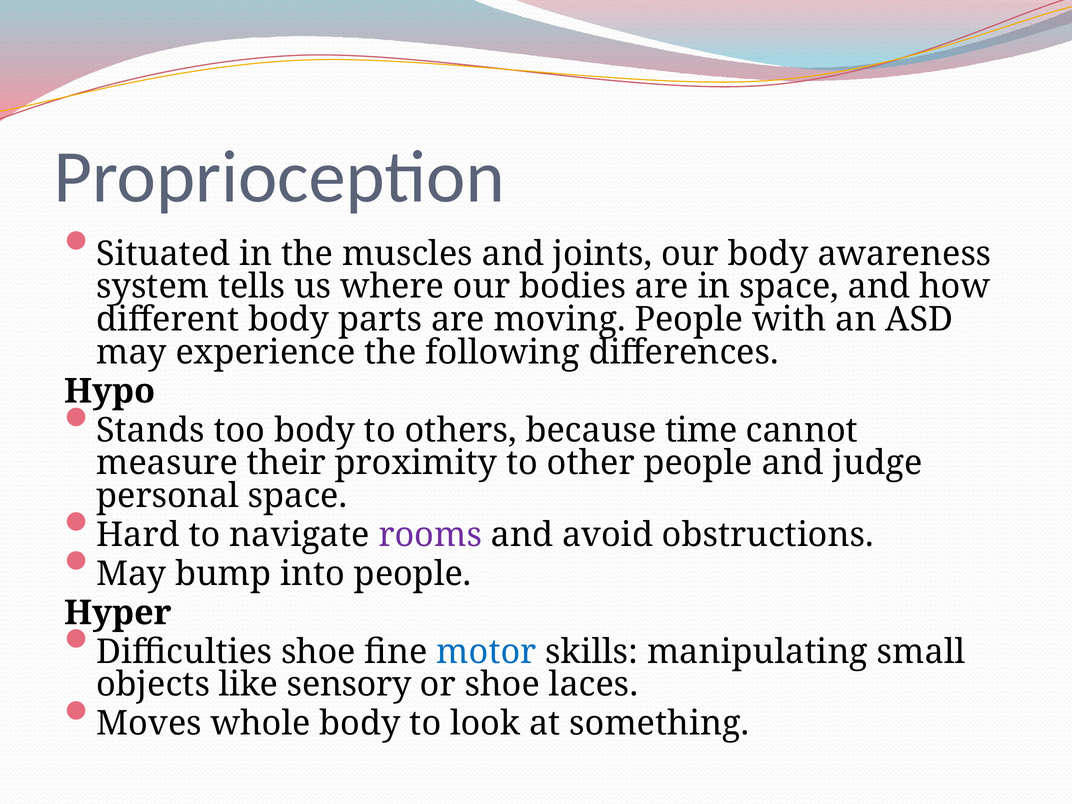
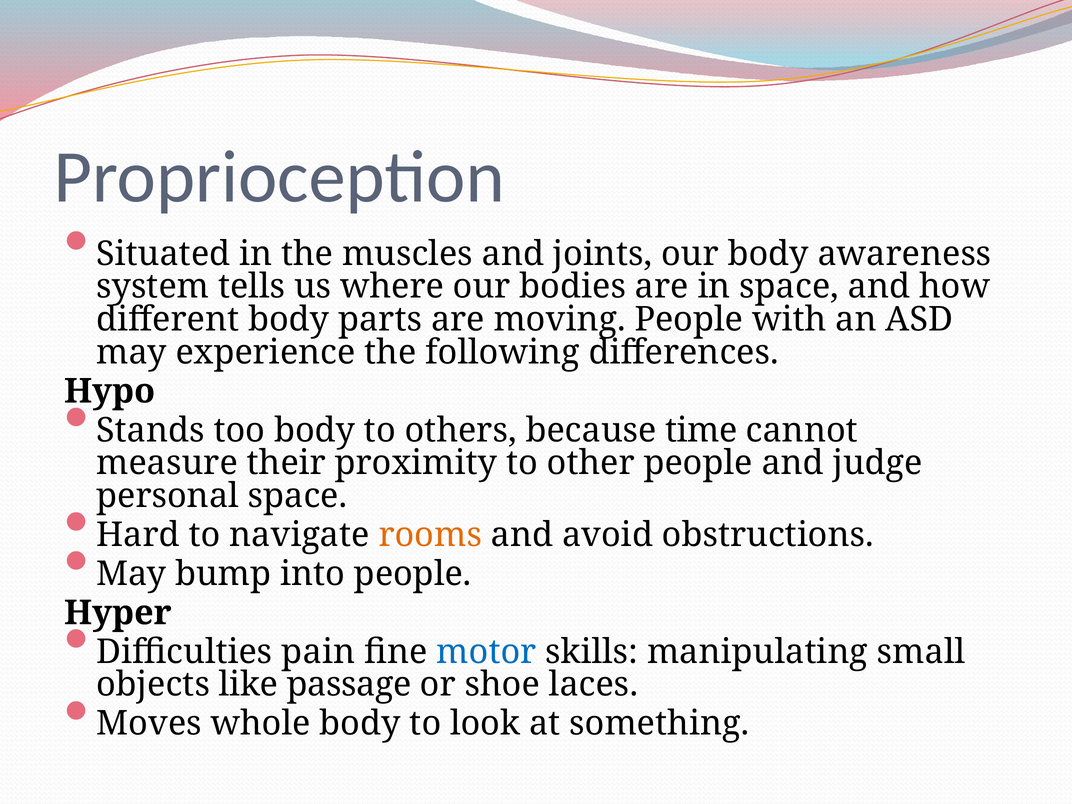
rooms colour: purple -> orange (430, 535)
Difficulties shoe: shoe -> pain (318, 652)
sensory: sensory -> passage (349, 685)
